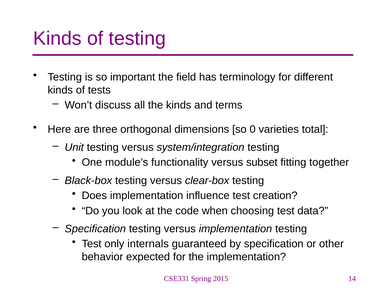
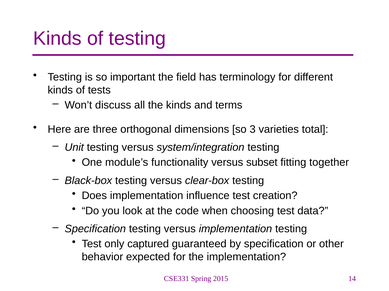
0: 0 -> 3 (253, 130)
internals: internals -> captured (148, 245)
